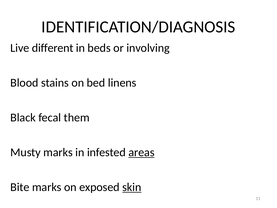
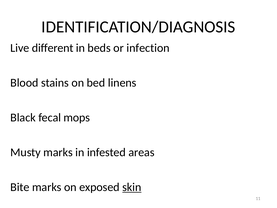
involving: involving -> infection (148, 48)
them: them -> mops (77, 117)
areas underline: present -> none (141, 152)
